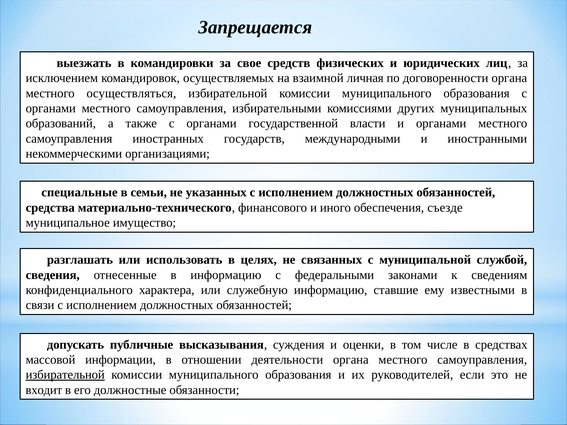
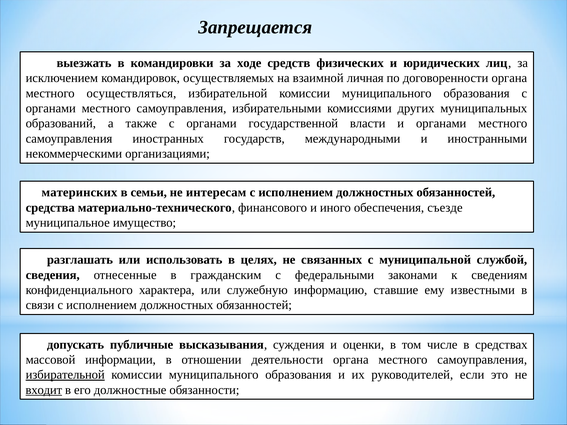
свое: свое -> ходе (249, 63)
специальные: специальные -> материнских (79, 193)
указанных: указанных -> интересам (216, 193)
в информацию: информацию -> гражданским (226, 275)
входит underline: none -> present (44, 390)
